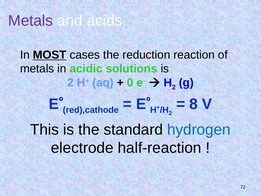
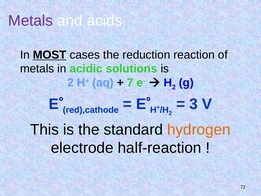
0: 0 -> 7 (130, 83)
8: 8 -> 3 (194, 104)
hydrogen colour: blue -> orange (199, 129)
